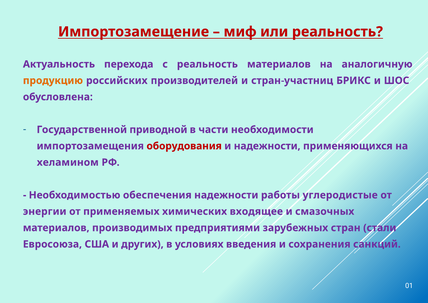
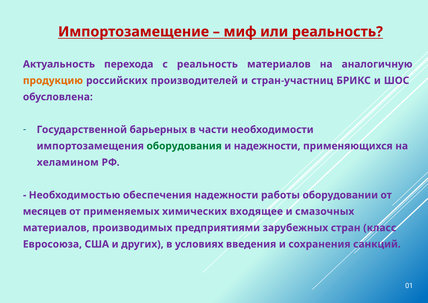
приводной: приводной -> барьерных (158, 129)
оборудования colour: red -> green (184, 146)
углеродистые: углеродистые -> оборудовании (340, 195)
энергии: энергии -> месяцев (45, 211)
стали: стали -> класс (380, 228)
